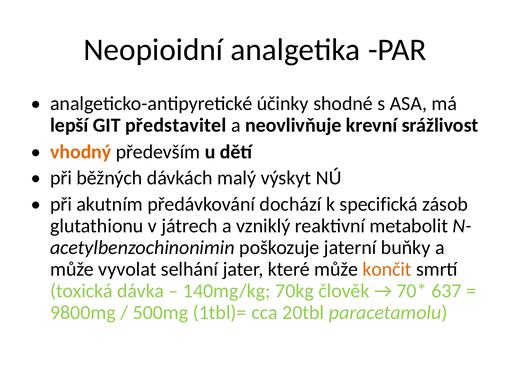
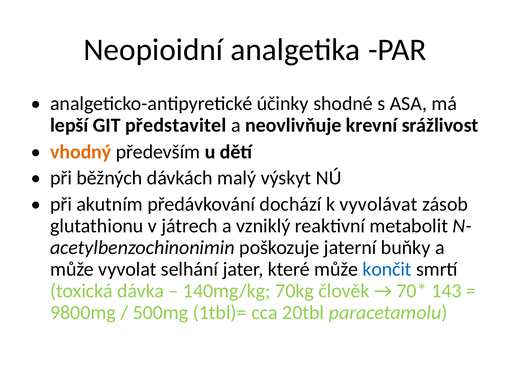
specifická: specifická -> vyvolávat (379, 204)
končit colour: orange -> blue (387, 269)
637: 637 -> 143 (446, 291)
